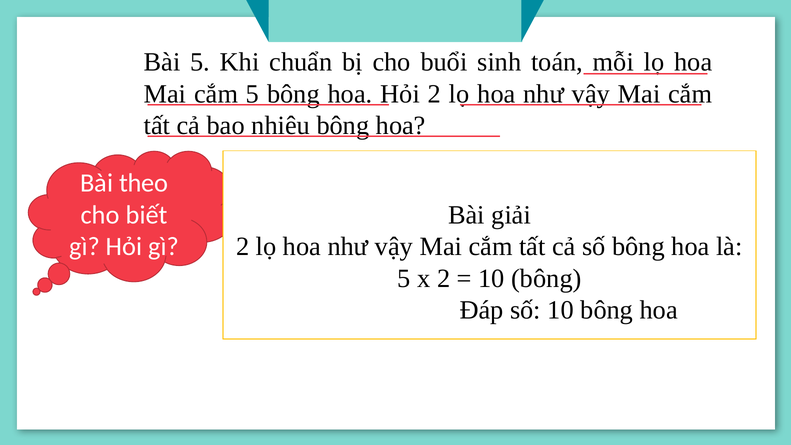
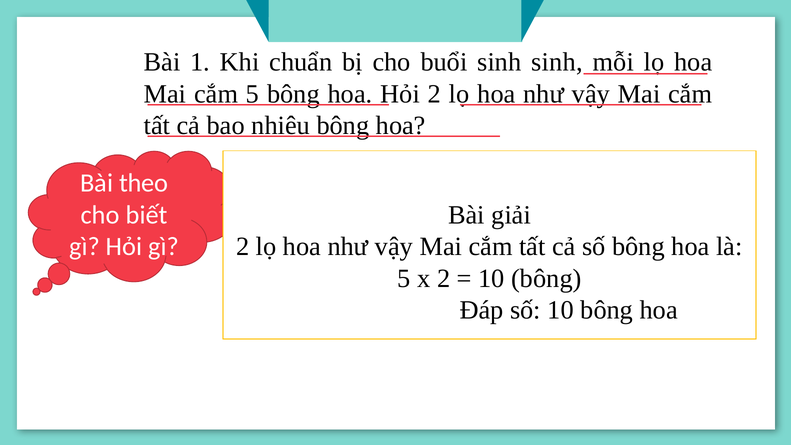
Bài 5: 5 -> 1 (200, 62)
sinh toán: toán -> sinh (557, 62)
